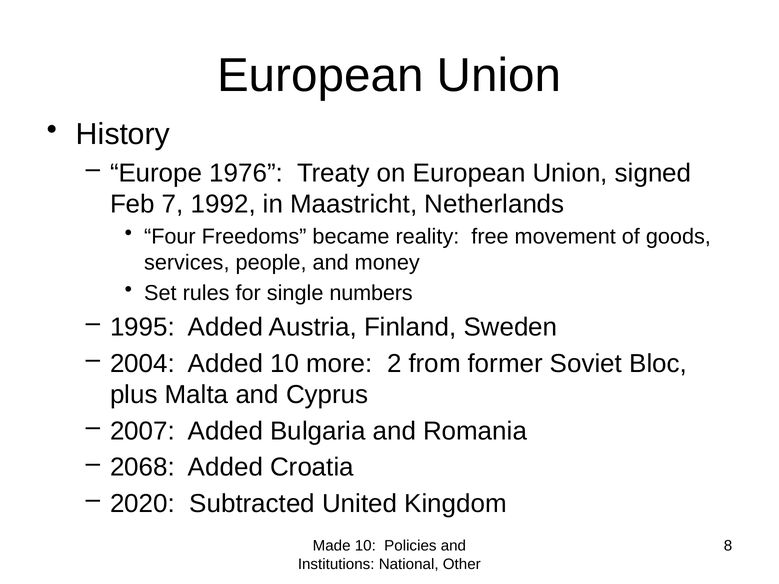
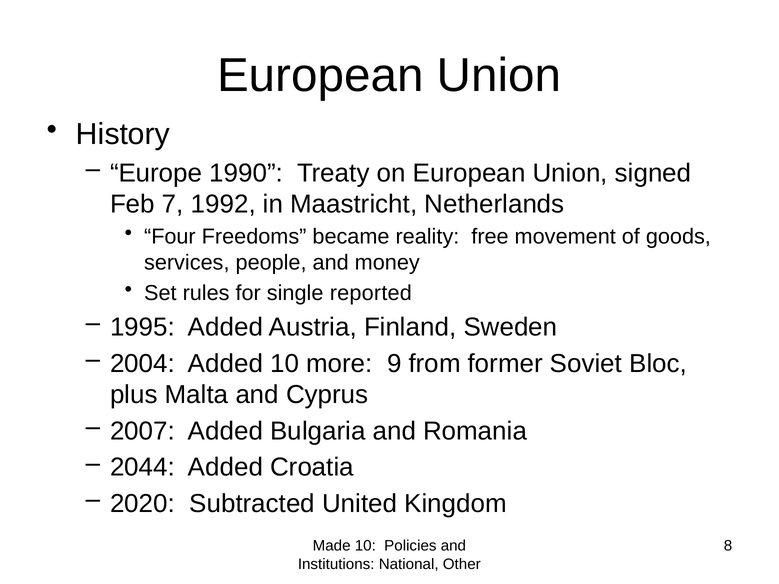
1976: 1976 -> 1990 (246, 173)
numbers: numbers -> reported (371, 293)
2: 2 -> 9 (394, 364)
2068: 2068 -> 2044 (142, 467)
